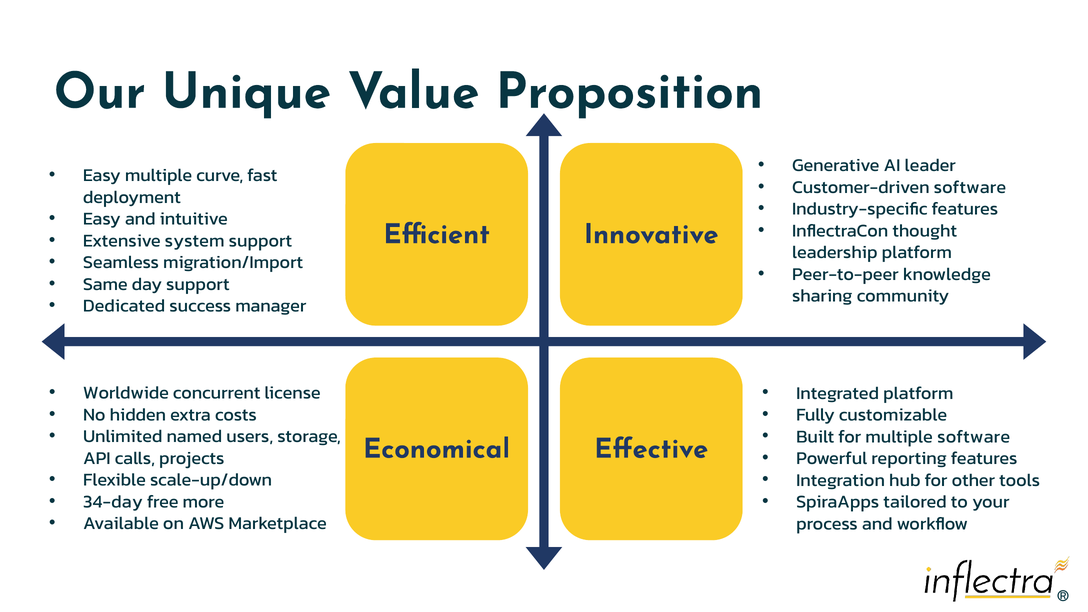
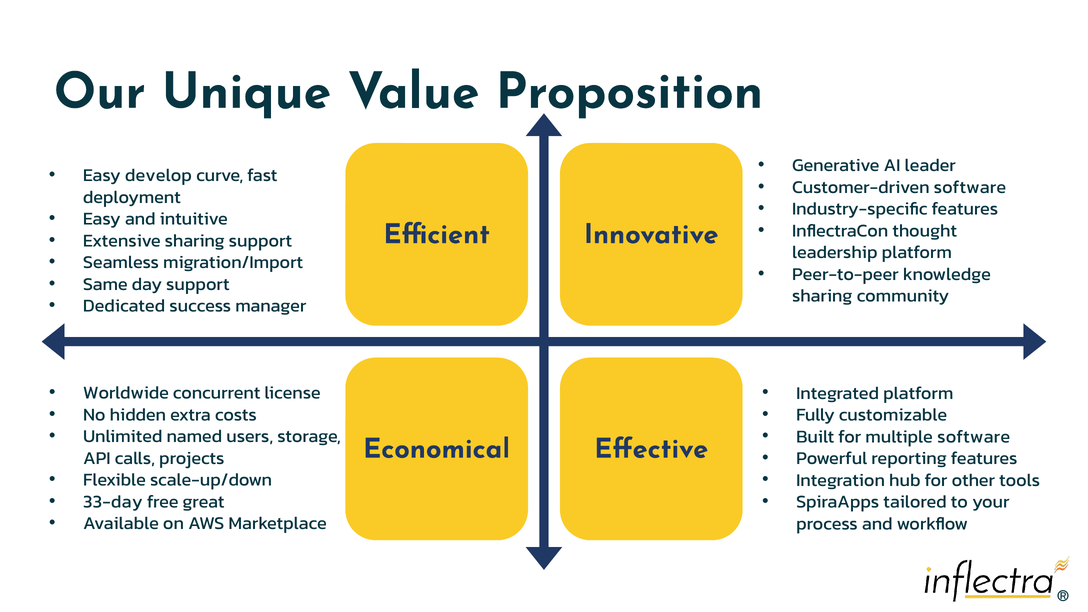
Easy multiple: multiple -> develop (158, 175)
Extensive system: system -> sharing (195, 241)
34-day: 34-day -> 33-day (113, 502)
more: more -> great (203, 502)
